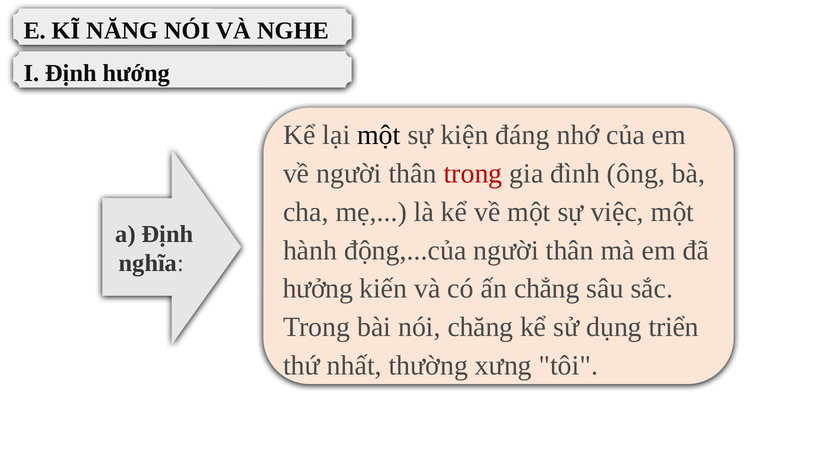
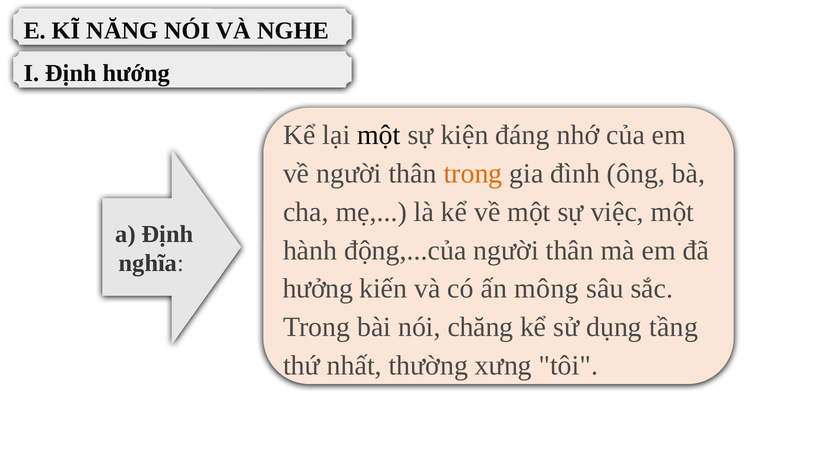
trong colour: red -> orange (473, 174)
chẳng: chẳng -> mông (547, 289)
triển: triển -> tầng (674, 327)
